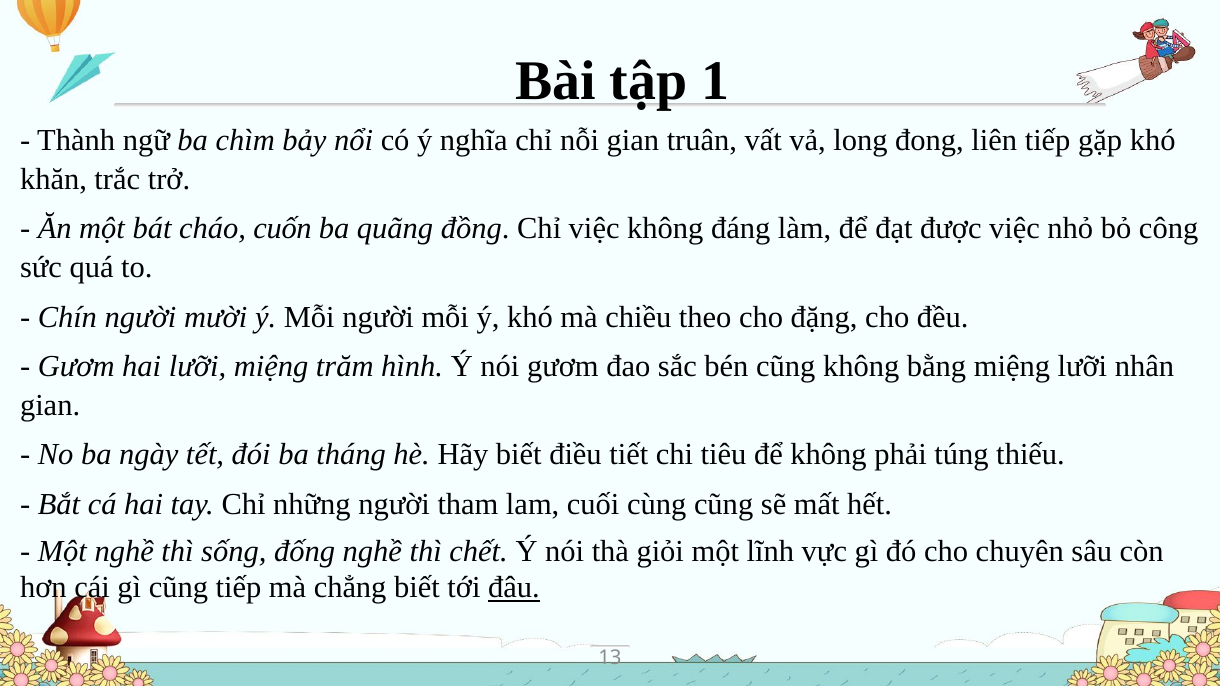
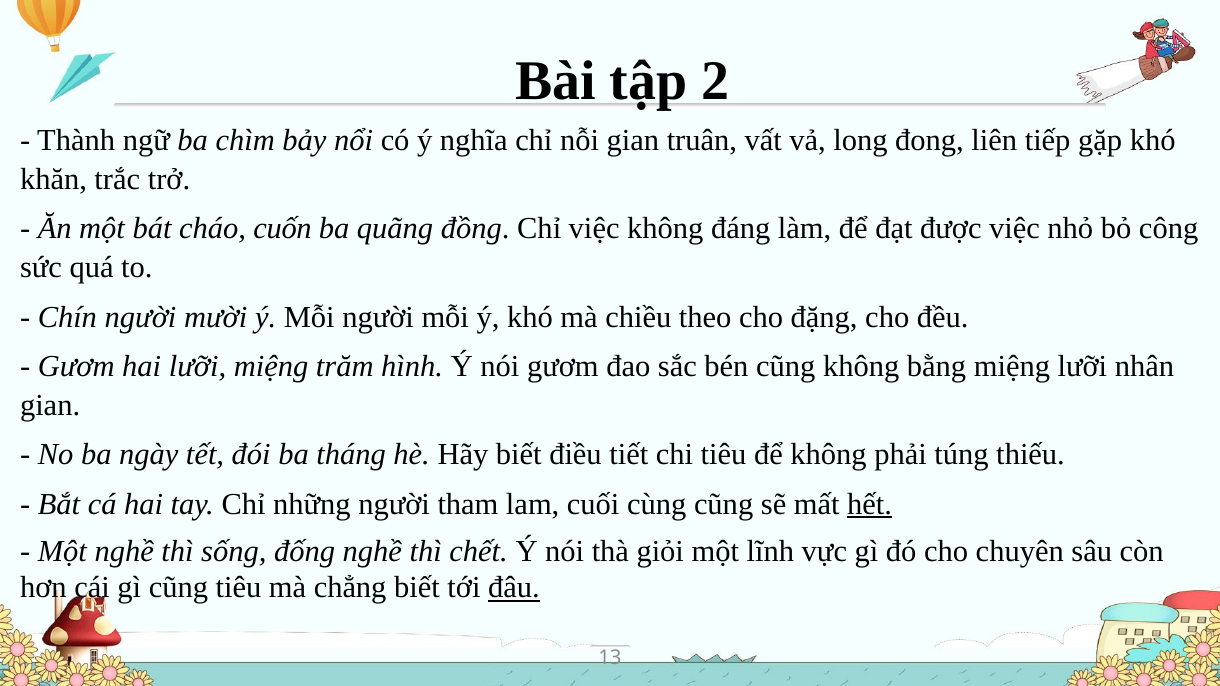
1: 1 -> 2 (715, 81)
hết underline: none -> present (870, 504)
cũng tiếp: tiếp -> tiêu (238, 588)
